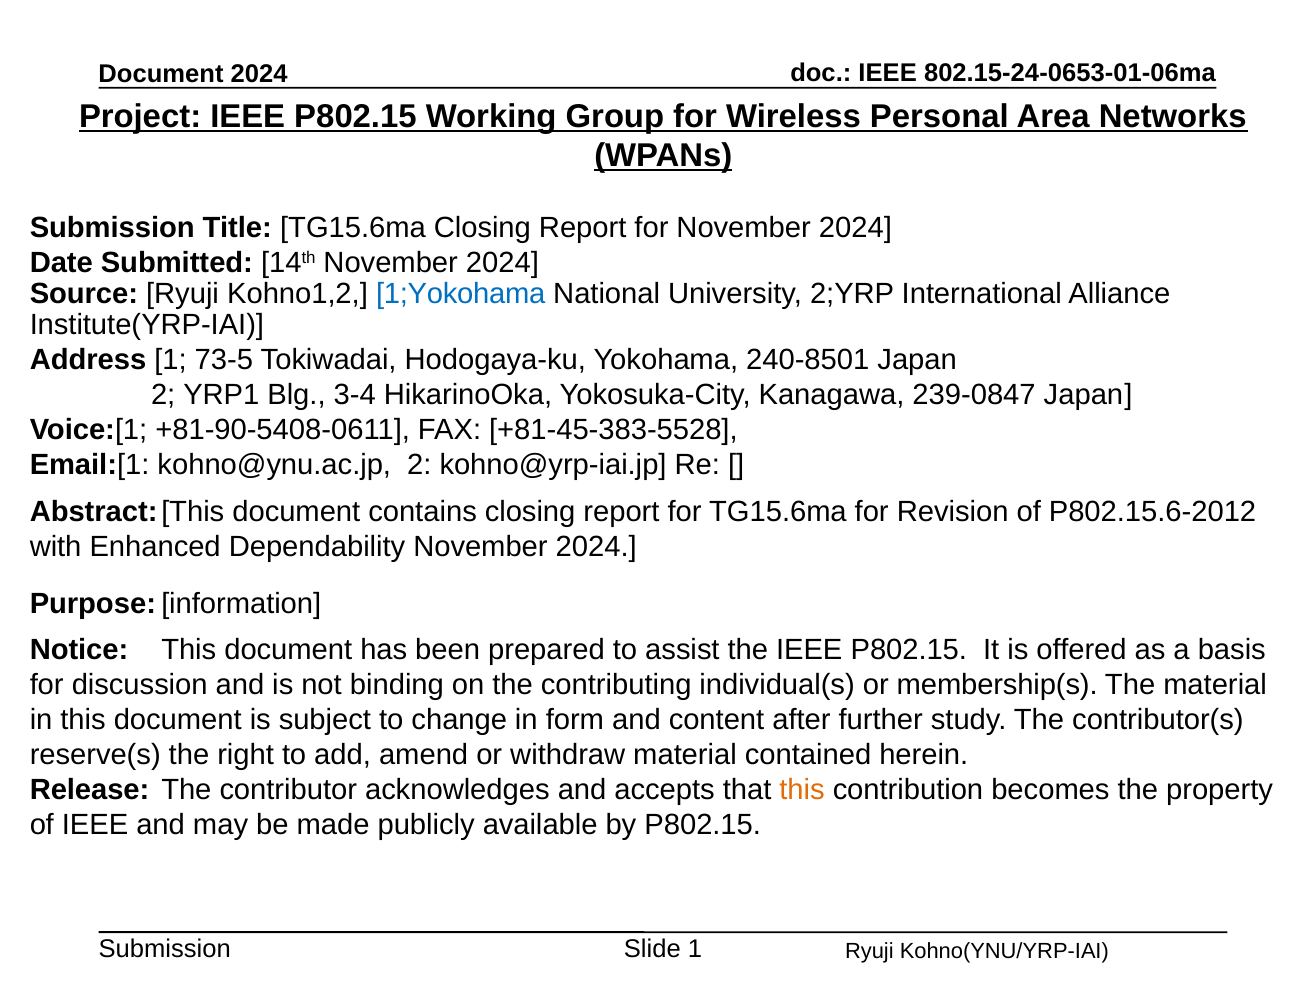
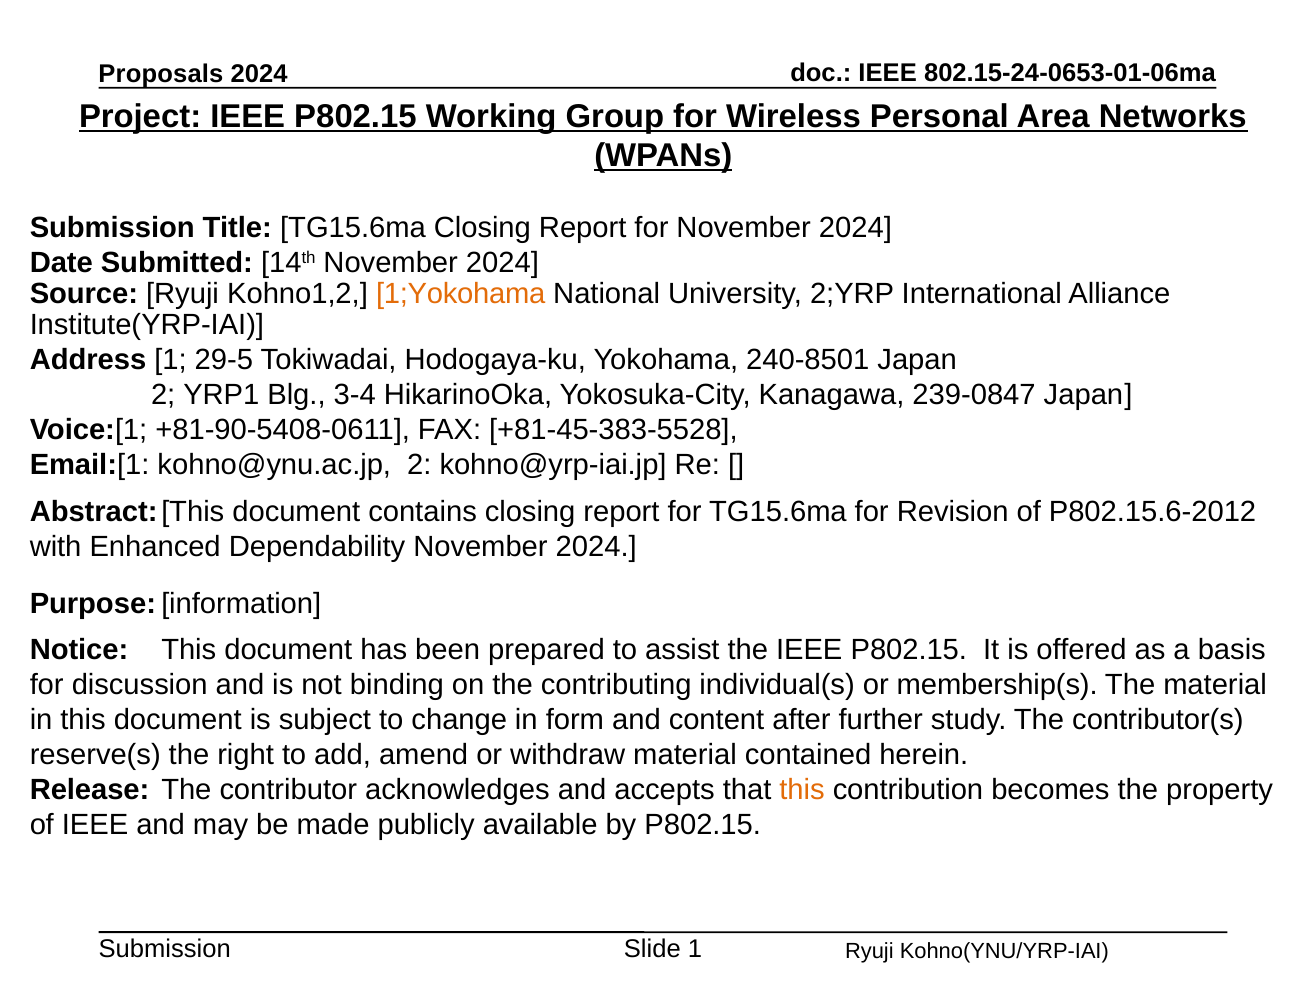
Document: Document -> Proposals (161, 74)
1;Yokohama colour: blue -> orange (461, 294)
73-5: 73-5 -> 29-5 (224, 360)
